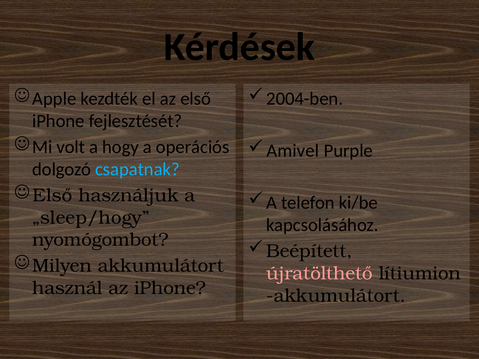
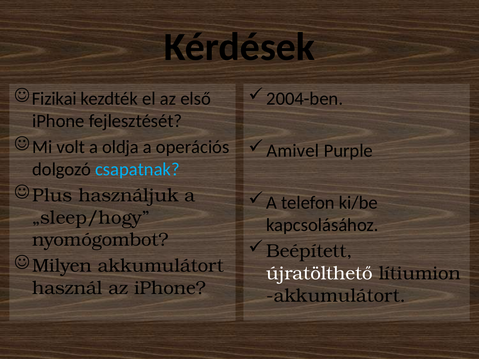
Apple: Apple -> Fizikai (54, 99)
hogy: hogy -> oldja (121, 147)
Első: Első -> Plus (52, 195)
újratölthető colour: pink -> white (319, 274)
